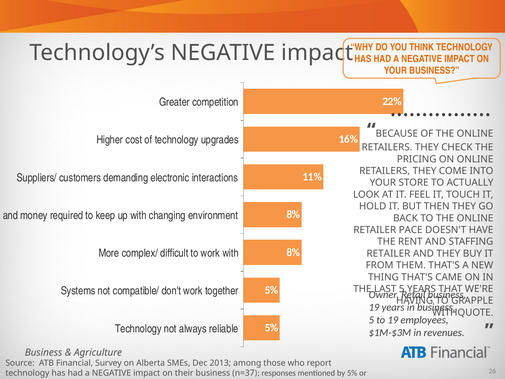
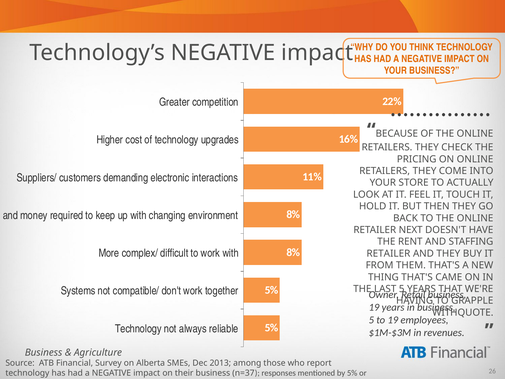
PACE: PACE -> NEXT (411, 230)
